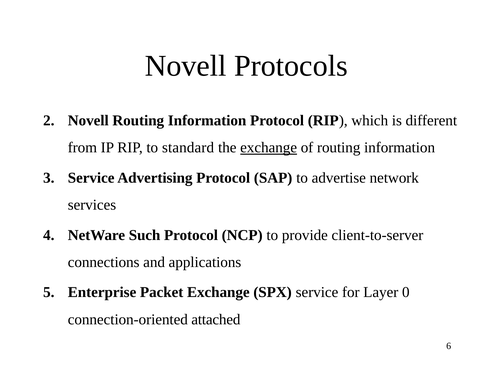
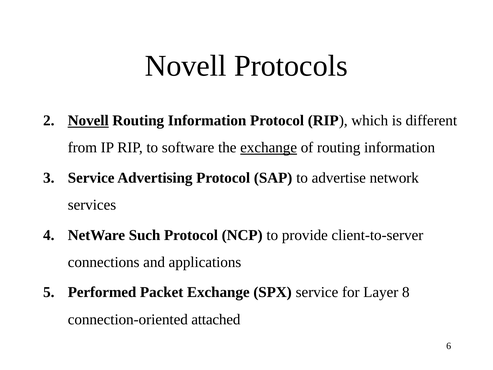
Novell underline: none -> present (88, 120)
standard: standard -> software (188, 148)
Enterprise: Enterprise -> Performed (102, 292)
0: 0 -> 8 (406, 292)
